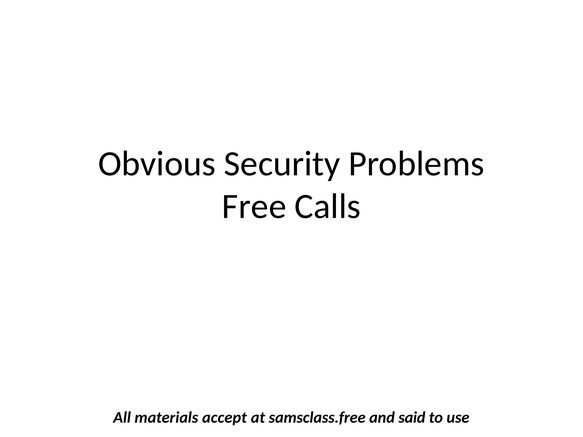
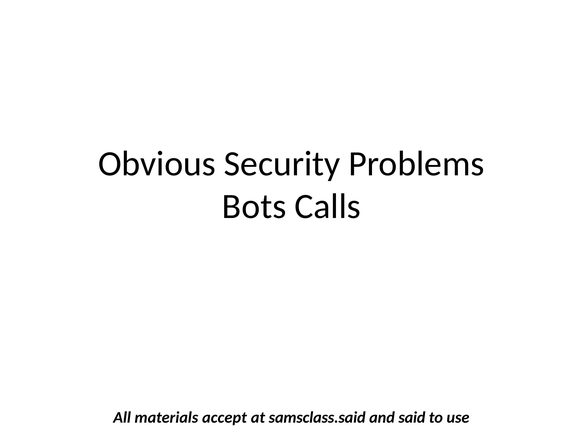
Free: Free -> Bots (254, 207)
samsclass.free: samsclass.free -> samsclass.said (317, 418)
